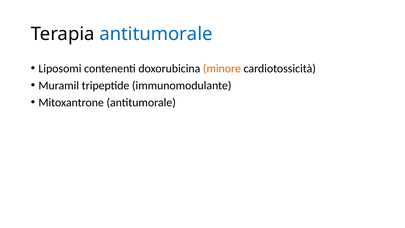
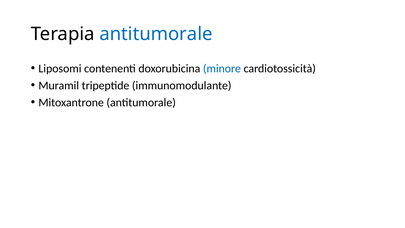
minore colour: orange -> blue (222, 68)
